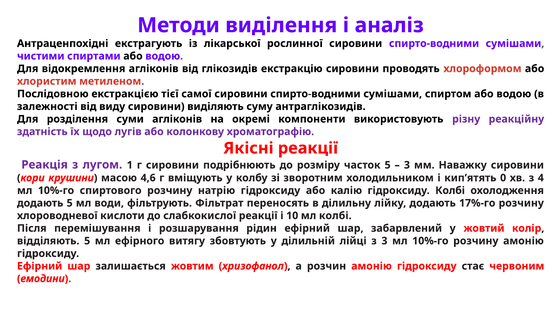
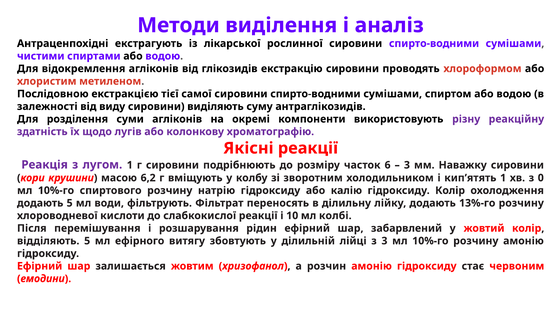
часток 5: 5 -> 6 (388, 165)
4,6: 4,6 -> 6,2 (148, 178)
кип’ятять 0: 0 -> 1 (503, 178)
4: 4 -> 0 (541, 178)
гідроксиду Колбі: Колбі -> Колір (450, 190)
17%-го: 17%-го -> 13%-го (477, 203)
